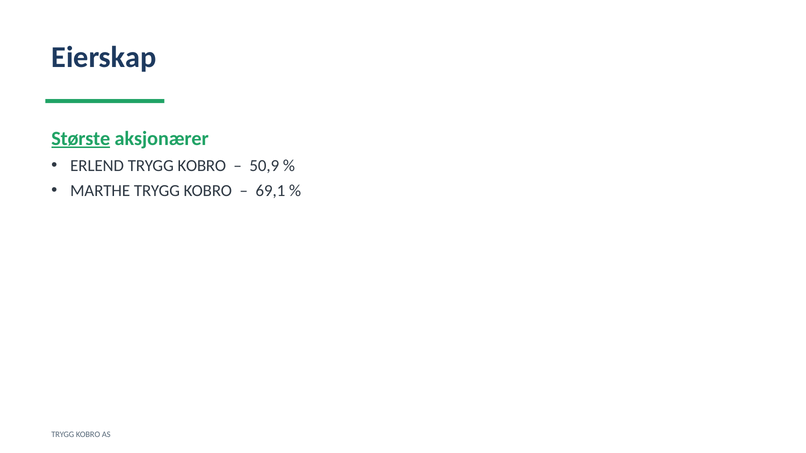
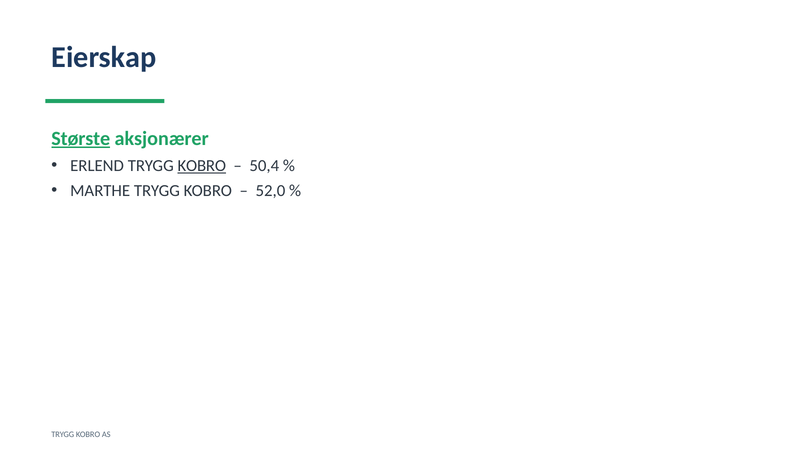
KOBRO underline: none -> present (202, 166)
50,9: 50,9 -> 50,4 (264, 166)
69,1: 69,1 -> 52,0 (270, 191)
